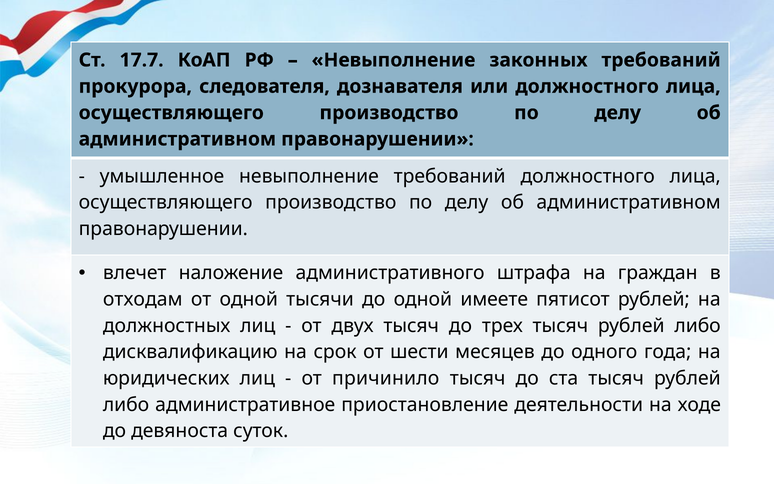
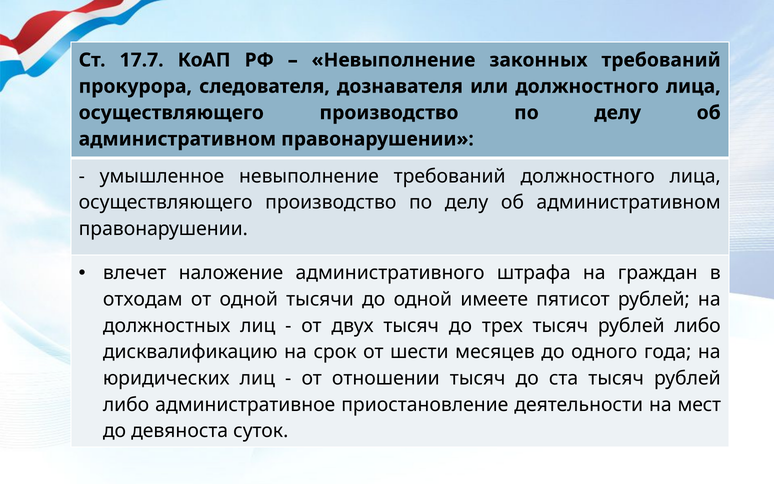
причинило: причинило -> отношении (386, 378)
ходе: ходе -> мест (699, 405)
